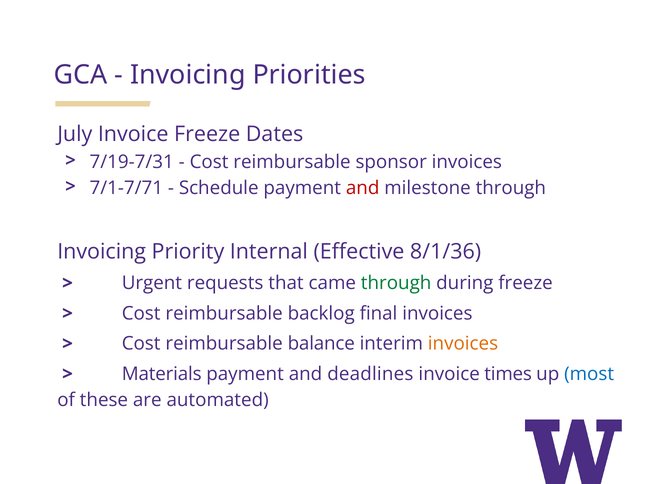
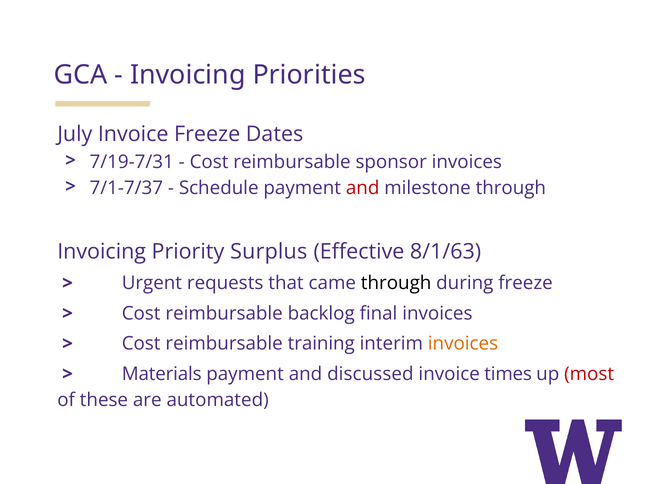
7/1-7/71: 7/1-7/71 -> 7/1-7/37 (126, 188)
Internal: Internal -> Surplus (269, 251)
8/1/36: 8/1/36 -> 8/1/63 (446, 251)
through colour: green -> black (396, 283)
balance: balance -> training (321, 344)
deadlines: deadlines -> discussed (370, 374)
most colour: blue -> red (589, 374)
